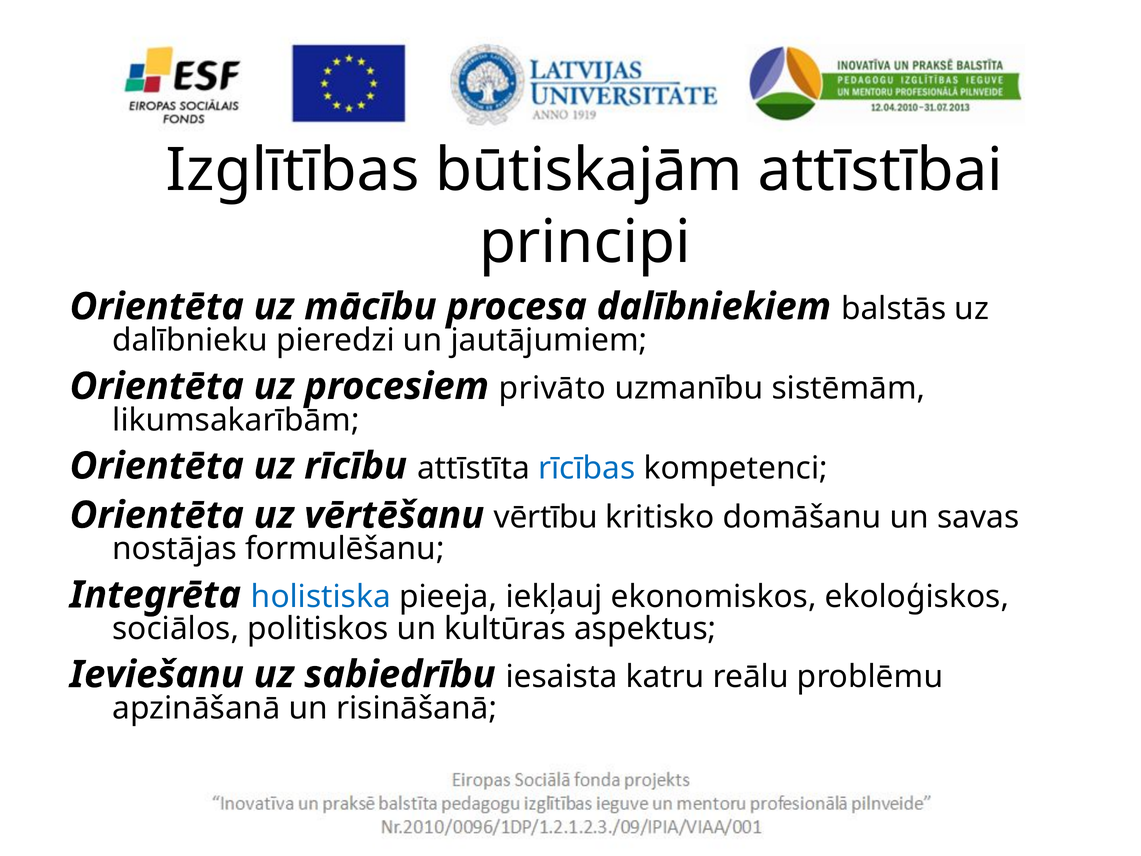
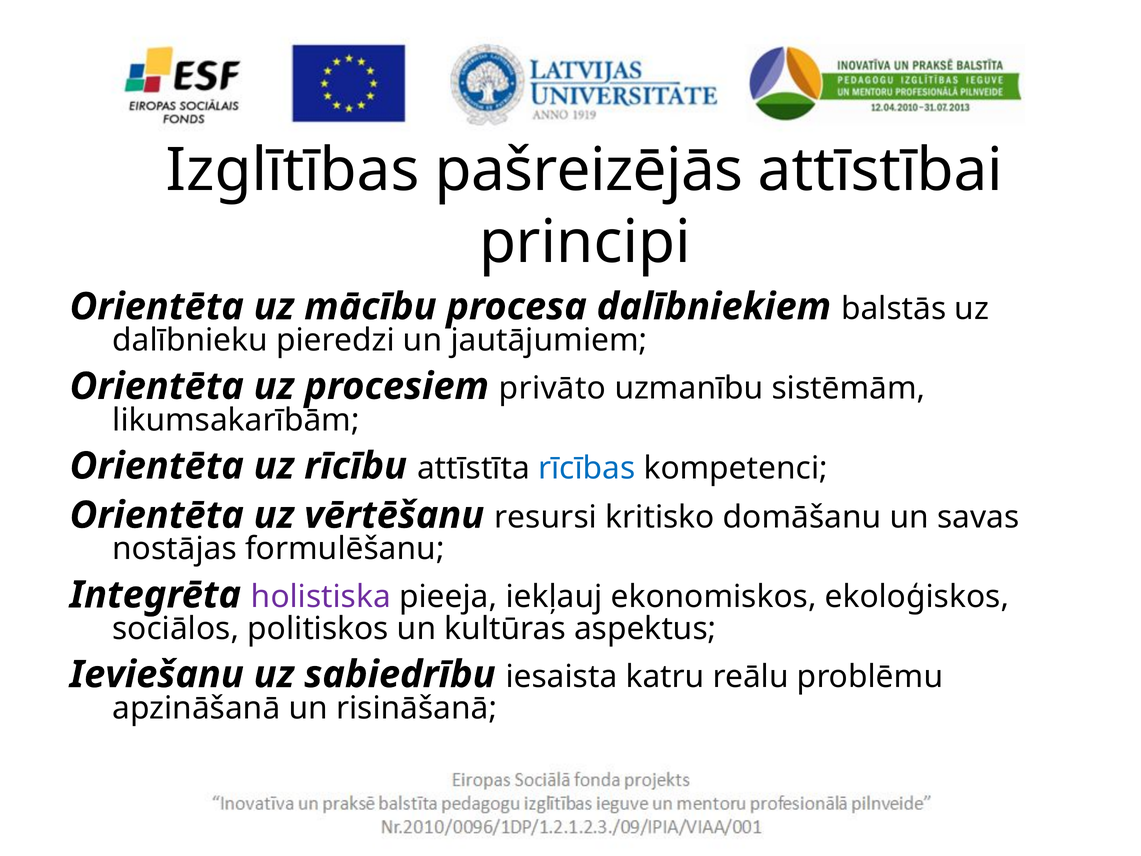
būtiskajām: būtiskajām -> pašreizējās (589, 170)
vērtību: vērtību -> resursi (546, 517)
holistiska colour: blue -> purple (321, 597)
